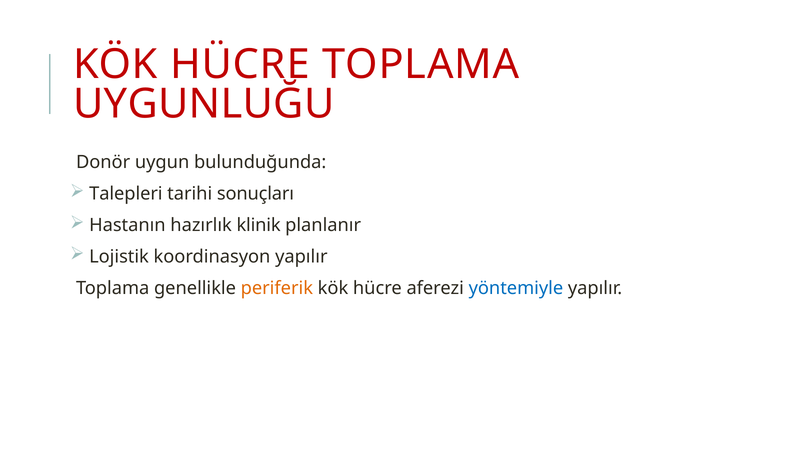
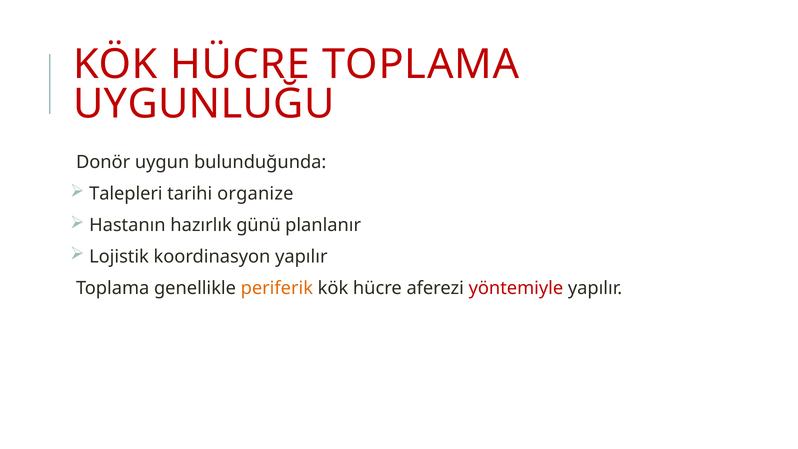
sonuçları: sonuçları -> organize (255, 194)
klinik: klinik -> günü (259, 225)
yöntemiyle colour: blue -> red (516, 288)
